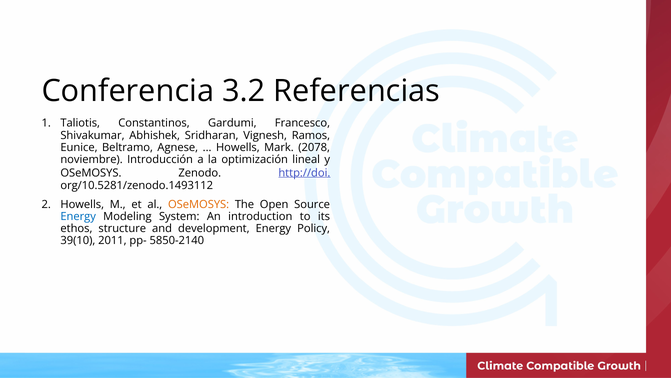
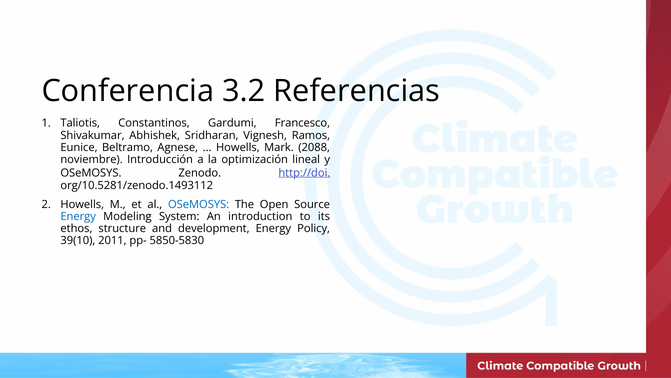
2078: 2078 -> 2088 (314, 147)
OSeMOSYS colour: orange -> blue (199, 204)
5850-2140: 5850-2140 -> 5850-5830 (177, 240)
